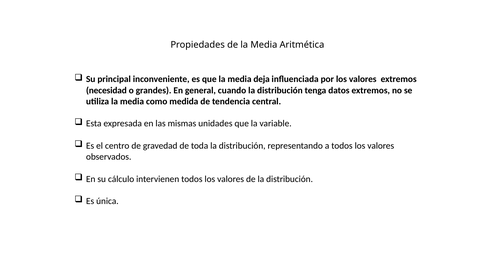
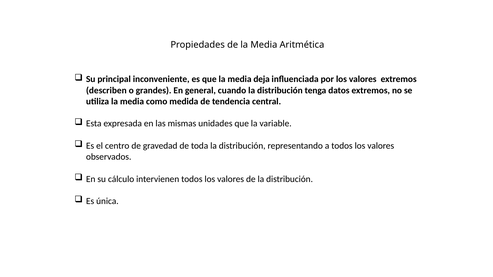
necesidad: necesidad -> describen (106, 90)
